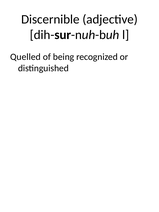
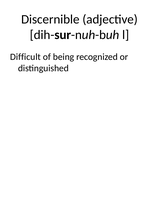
Quelled: Quelled -> Difficult (25, 57)
